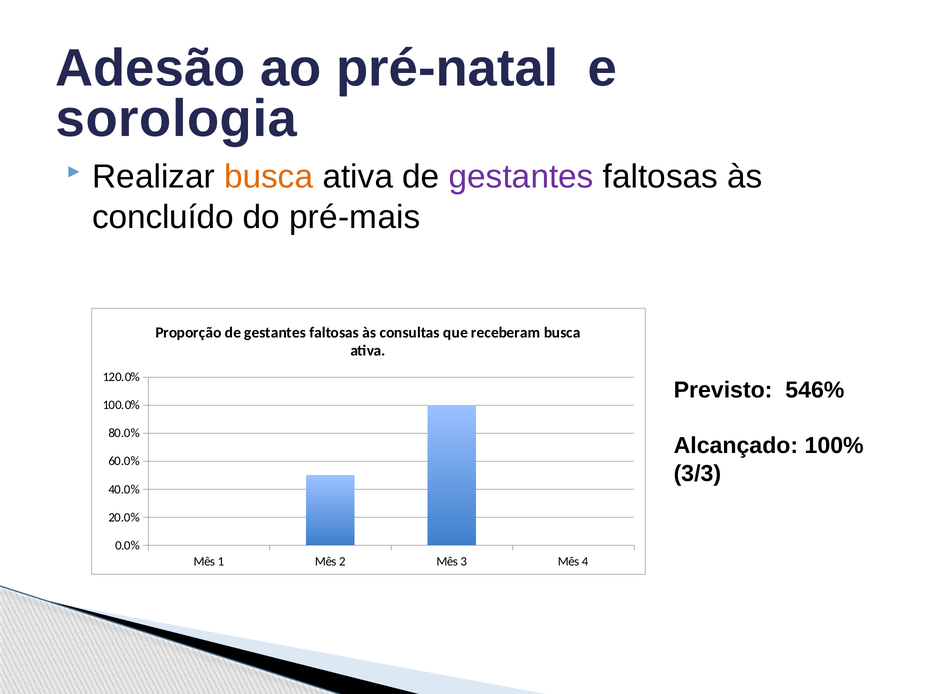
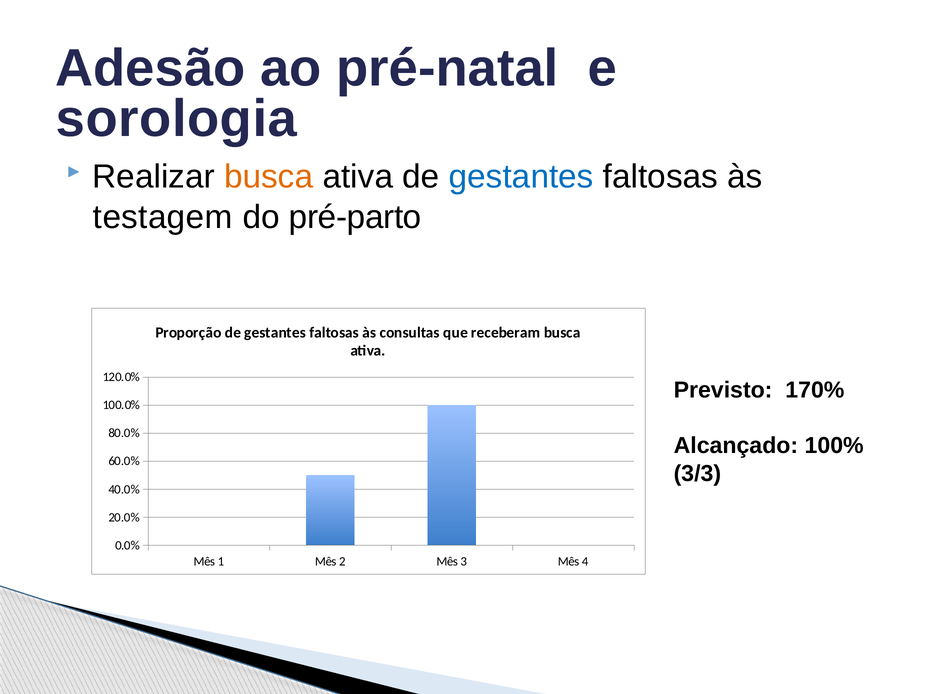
gestantes colour: purple -> blue (521, 177)
concluído: concluído -> testagem (163, 217)
pré-mais: pré-mais -> pré-parto (355, 217)
546%: 546% -> 170% (815, 390)
